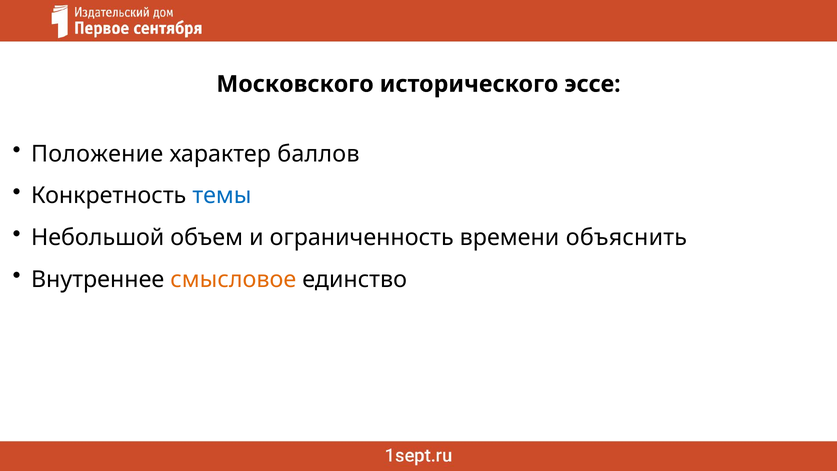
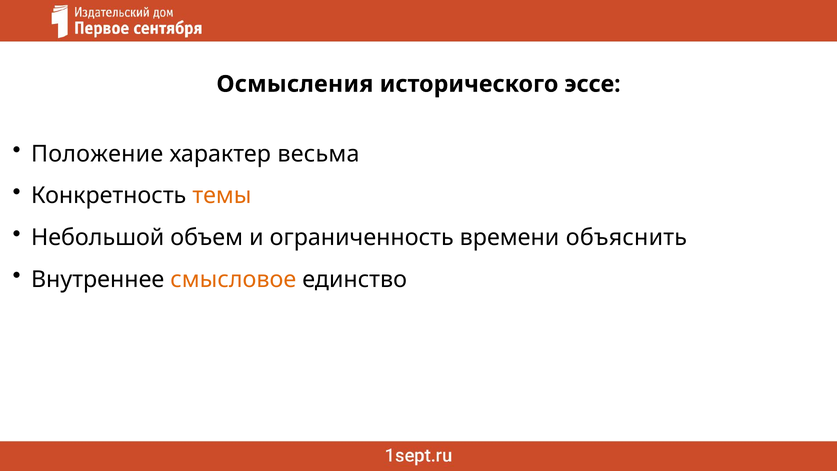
Московского: Московского -> Осмысления (295, 84)
баллов: баллов -> весьма (318, 154)
темы colour: blue -> orange (222, 196)
